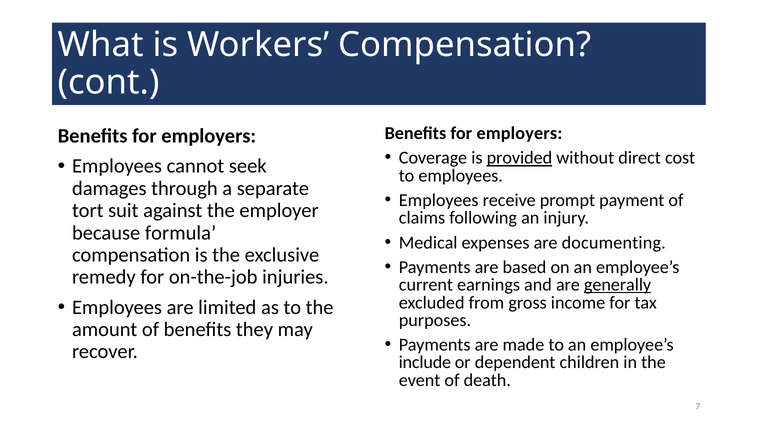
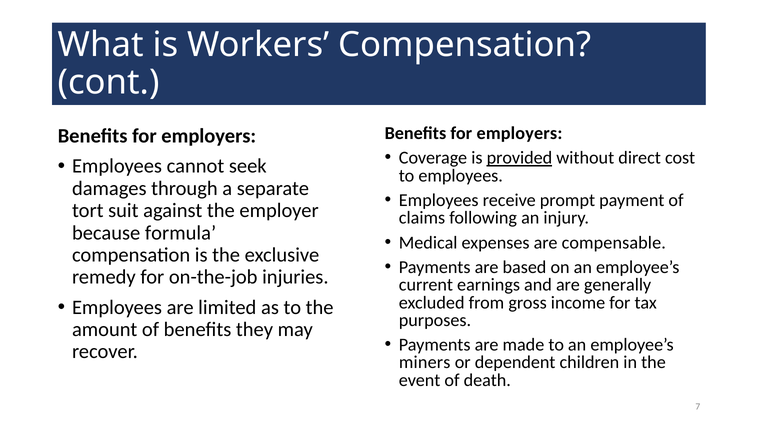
documenting: documenting -> compensable (614, 243)
generally underline: present -> none (618, 285)
include: include -> miners (425, 363)
